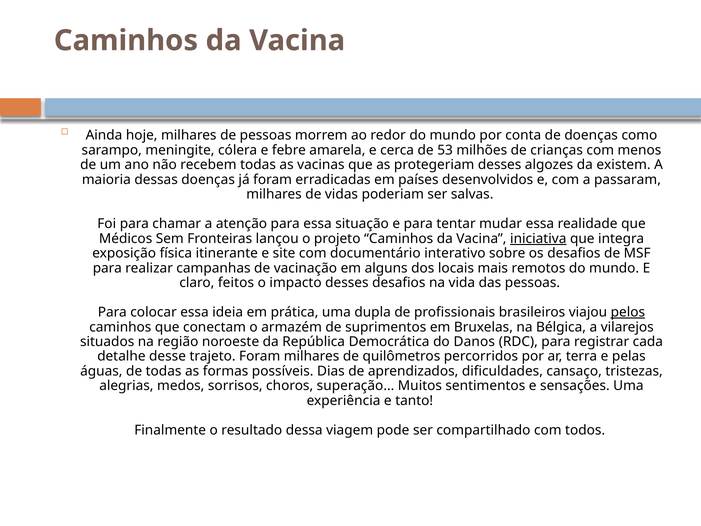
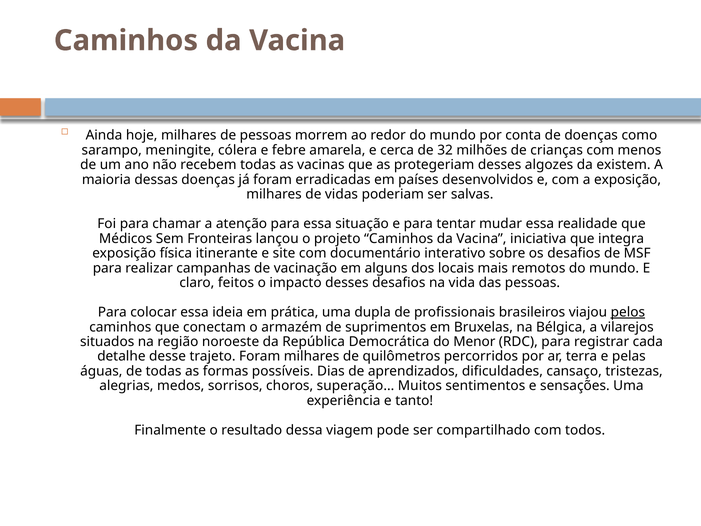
53: 53 -> 32 (445, 150)
a passaram: passaram -> exposição (628, 179)
iniciativa underline: present -> none (538, 238)
Danos: Danos -> Menor (474, 342)
